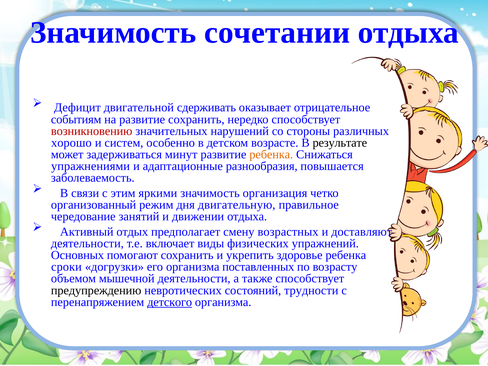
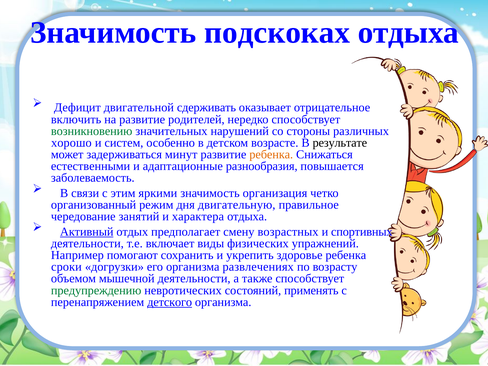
сочетании: сочетании -> подскоках (277, 33)
событиям: событиям -> включить (76, 119)
развитие сохранить: сохранить -> родителей (196, 119)
возникновению colour: red -> green (92, 131)
упражнениями: упражнениями -> естественными (91, 166)
движении: движении -> характера (198, 217)
Активный underline: none -> present (87, 232)
доставляют: доставляют -> спортивных (362, 232)
Основных: Основных -> Например (77, 255)
поставленных: поставленных -> развлечениях (258, 267)
предупреждению colour: black -> green (96, 290)
трудности: трудности -> применять (311, 290)
